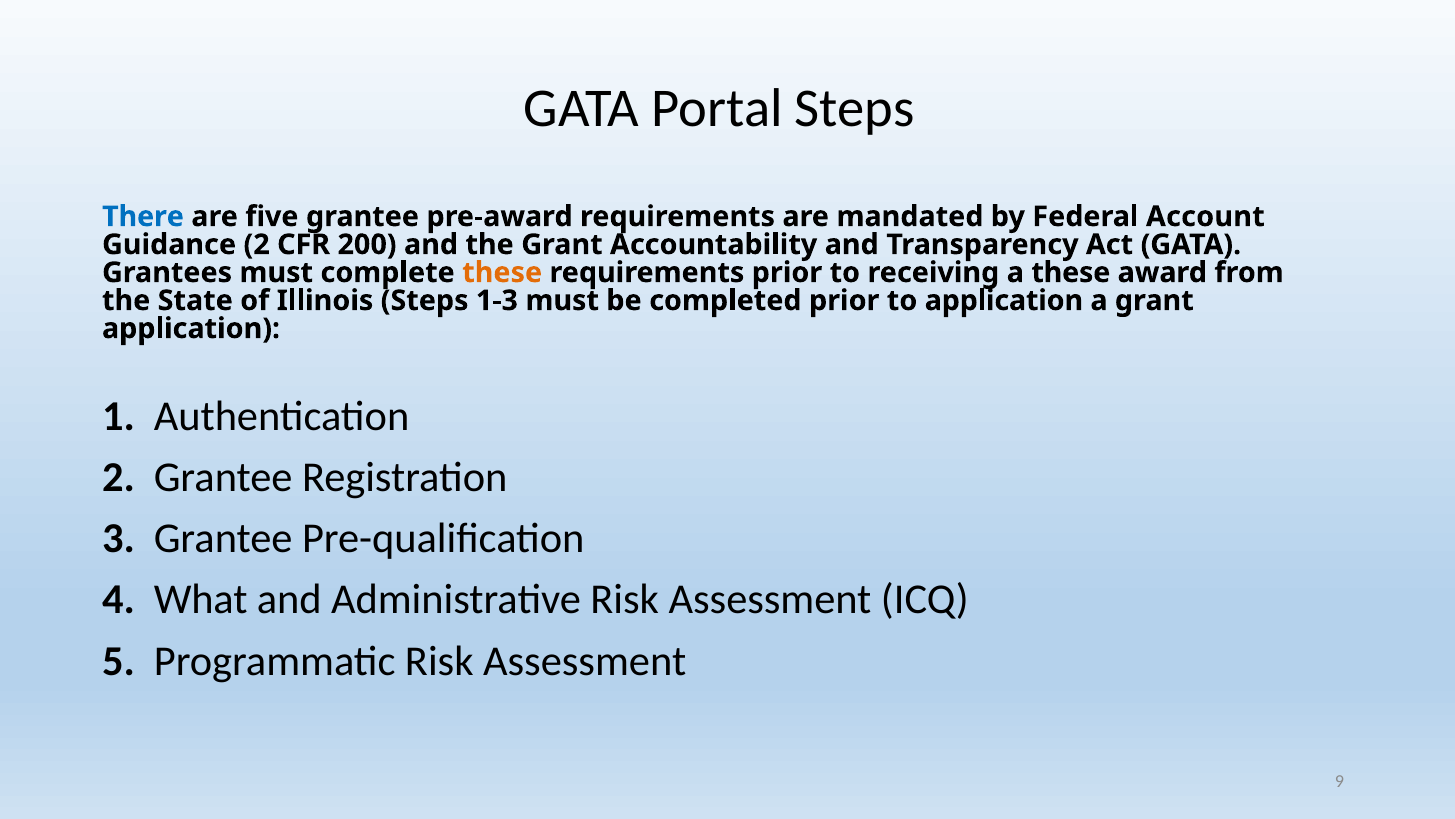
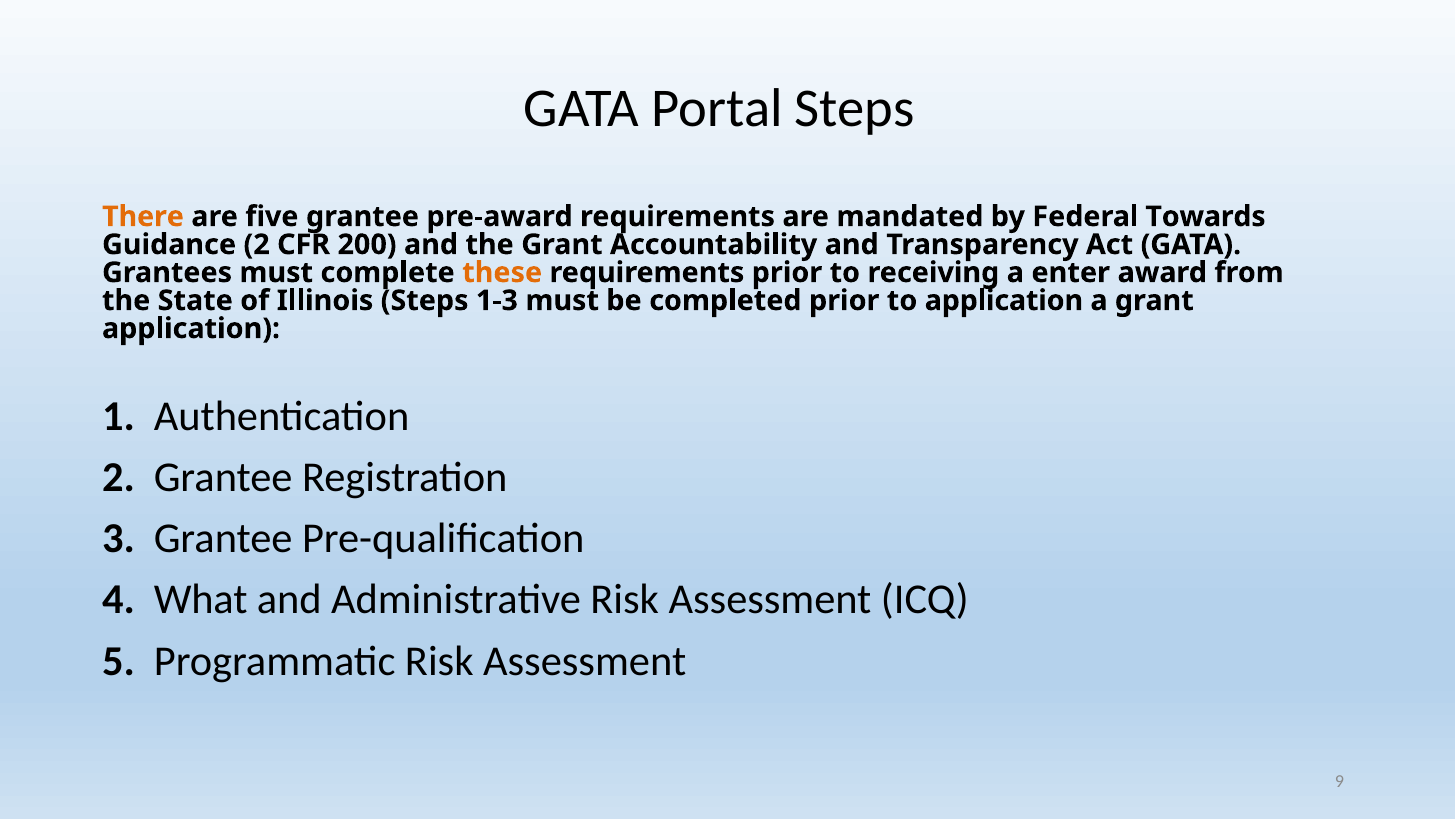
There colour: blue -> orange (143, 216)
Account: Account -> Towards (1206, 216)
a these: these -> enter (1071, 272)
